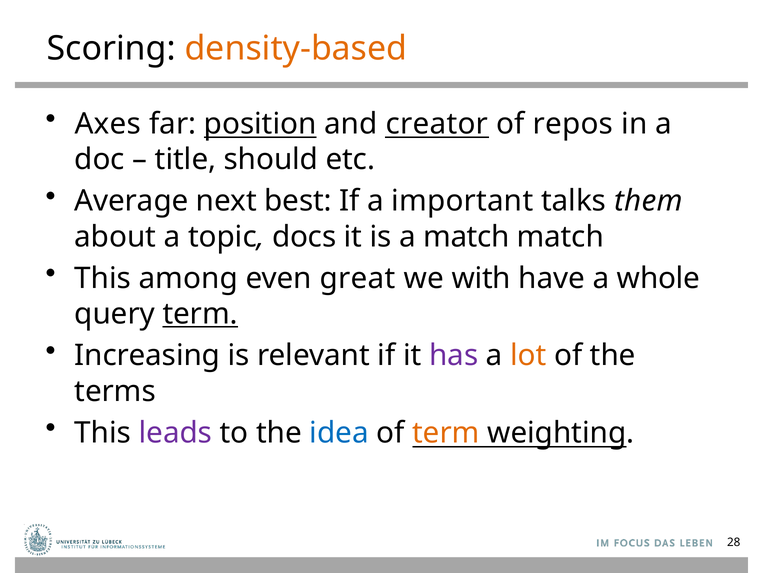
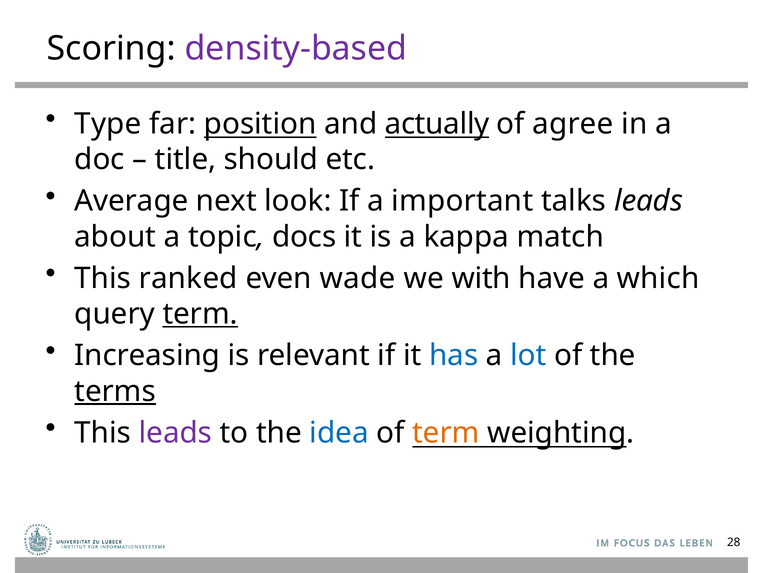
density-based colour: orange -> purple (296, 48)
Axes: Axes -> Type (108, 124)
creator: creator -> actually (437, 124)
repos: repos -> agree (573, 124)
best: best -> look (298, 201)
talks them: them -> leads (648, 201)
a match: match -> kappa (466, 236)
among: among -> ranked (188, 278)
great: great -> wade (358, 278)
whole: whole -> which (658, 278)
has colour: purple -> blue (454, 355)
lot colour: orange -> blue (528, 355)
terms underline: none -> present (115, 391)
